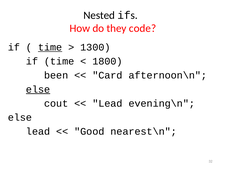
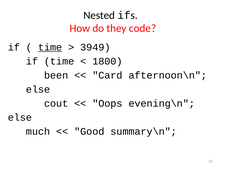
1300: 1300 -> 3949 (95, 47)
else underline: present -> none (38, 90)
Lead: Lead -> Oops (107, 104)
lead: lead -> much (38, 132)
nearest\n: nearest\n -> summary\n (144, 132)
